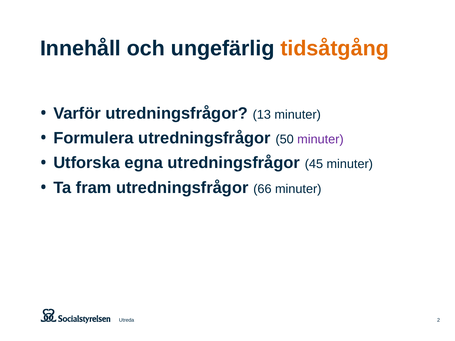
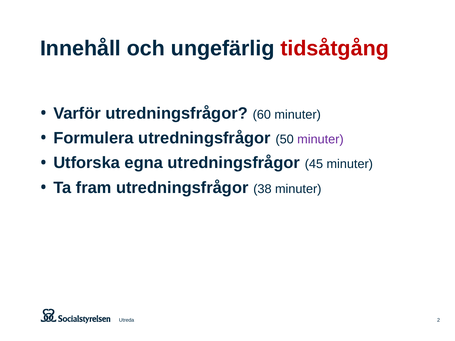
tidsåtgång colour: orange -> red (335, 49)
13: 13 -> 60 (262, 115)
66: 66 -> 38 (262, 189)
